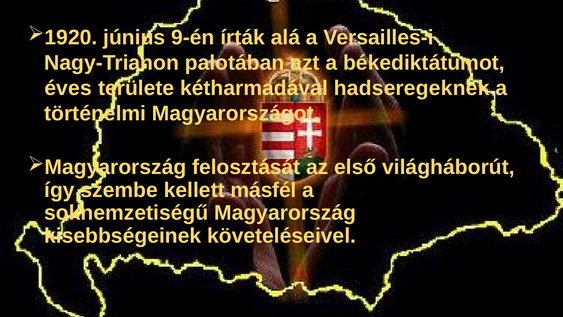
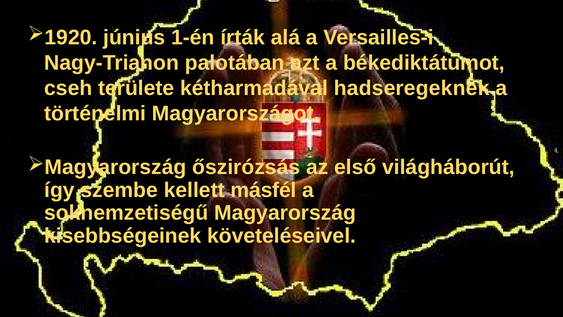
9-én: 9-én -> 1-én (193, 37)
éves: éves -> cseh (68, 88)
felosztását: felosztását -> őszirózsás (246, 167)
